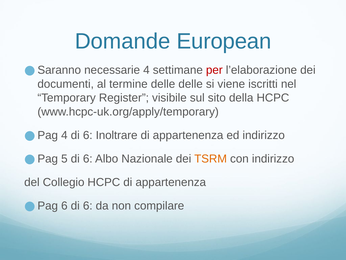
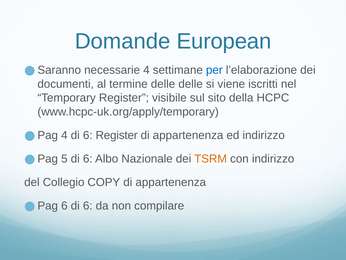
per colour: red -> blue (214, 70)
6 Inoltrare: Inoltrare -> Register (117, 135)
Collegio HCPC: HCPC -> COPY (104, 182)
